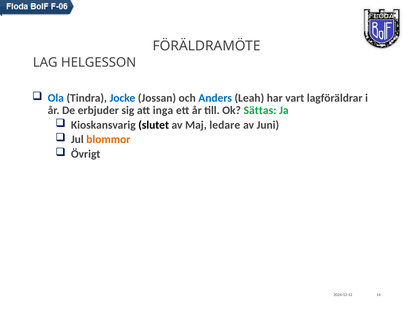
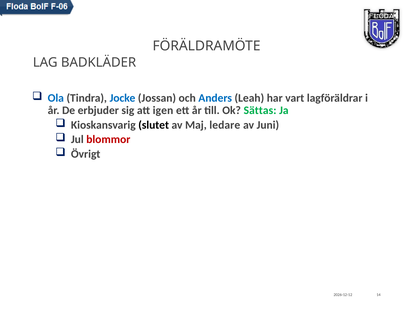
HELGESSON: HELGESSON -> BADKLÄDER (99, 63)
inga: inga -> igen (163, 111)
blommor colour: orange -> red (108, 140)
